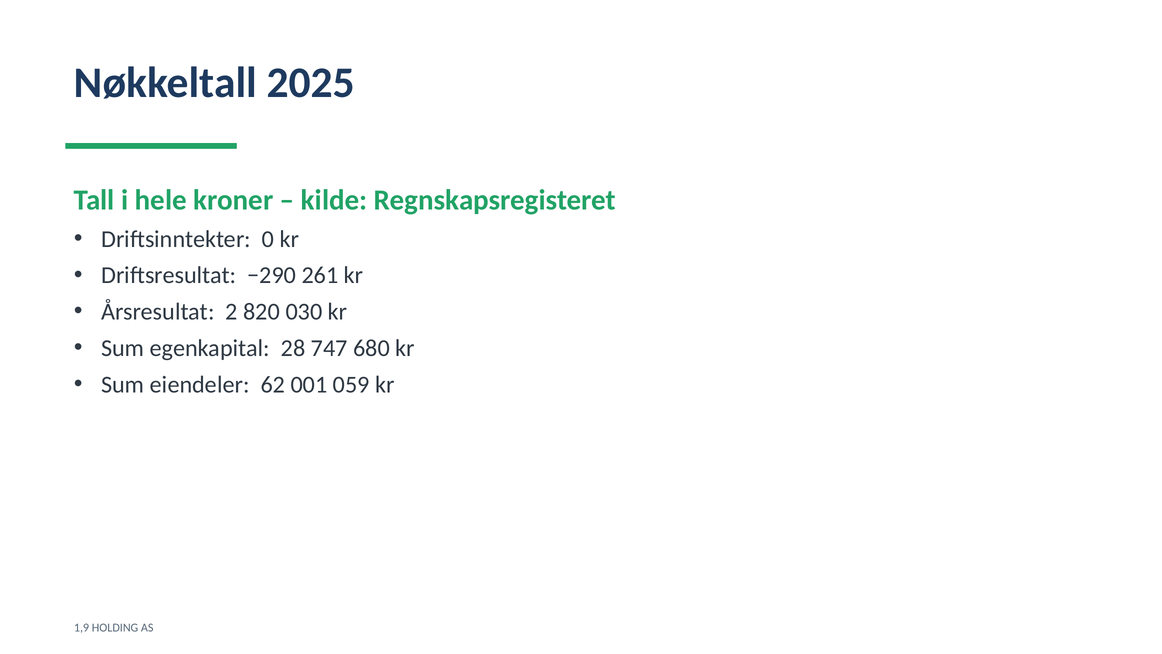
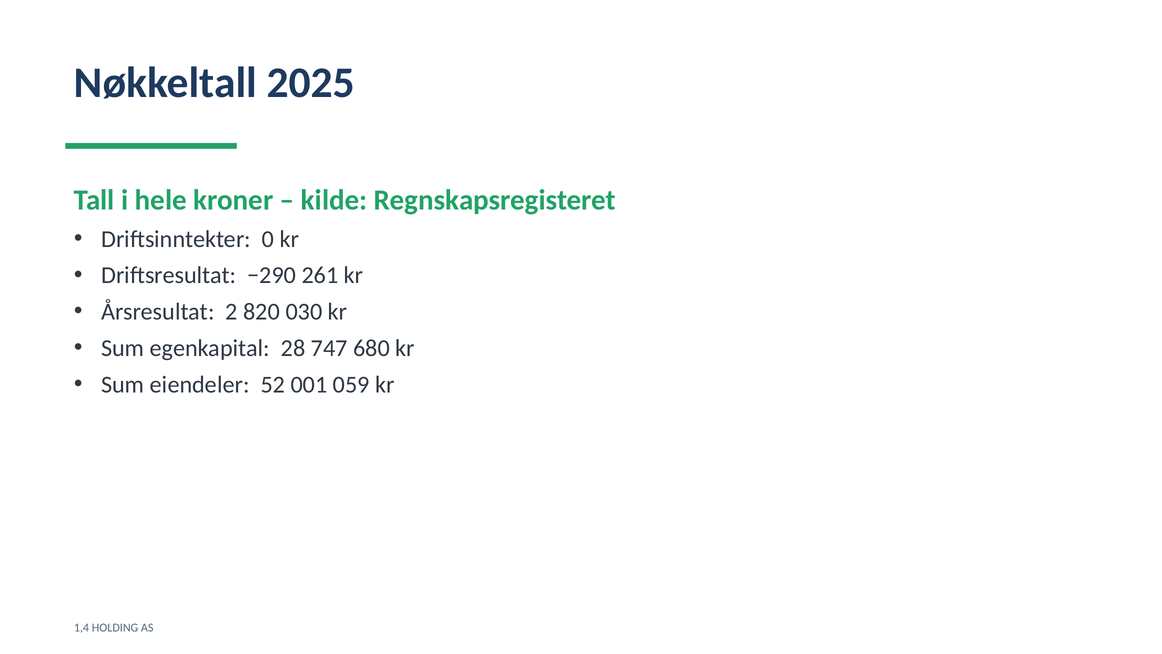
62: 62 -> 52 (273, 384)
1,9: 1,9 -> 1,4 (82, 627)
